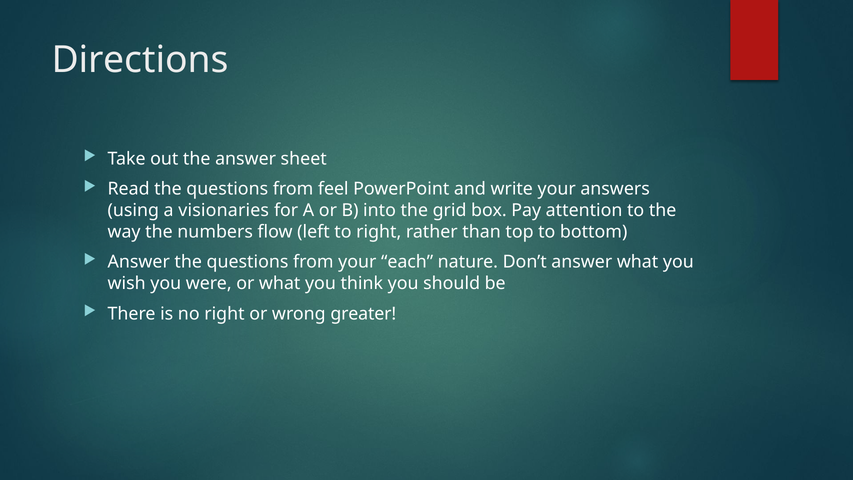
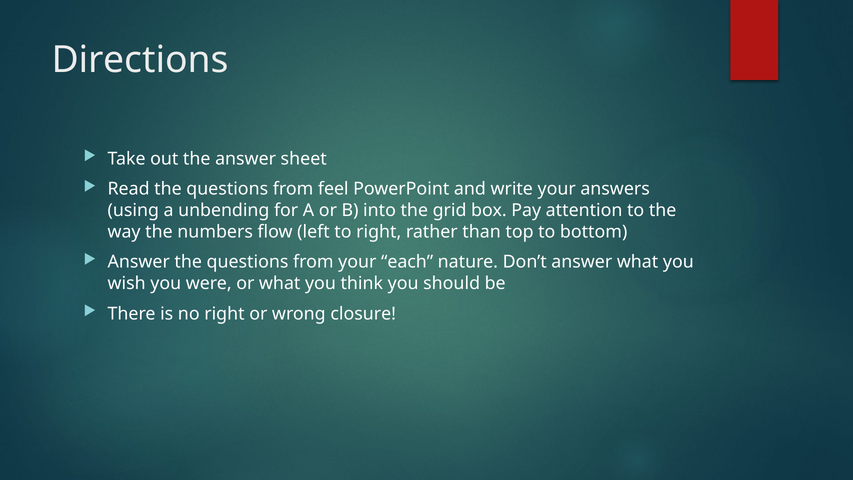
visionaries: visionaries -> unbending (224, 210)
greater: greater -> closure (363, 314)
